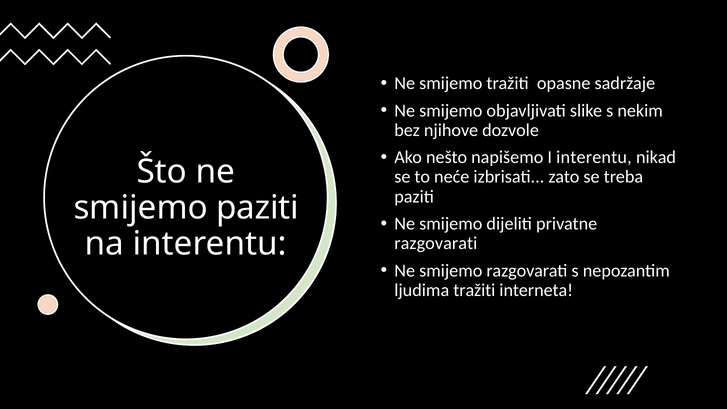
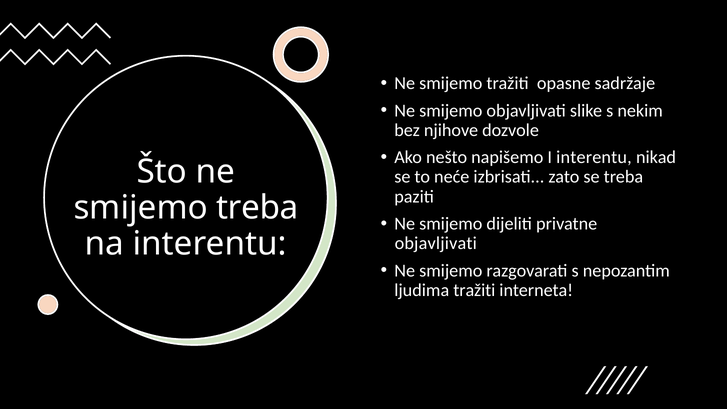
smijemo paziti: paziti -> treba (257, 208)
razgovarati: razgovarati -> objavljivati (436, 243)
